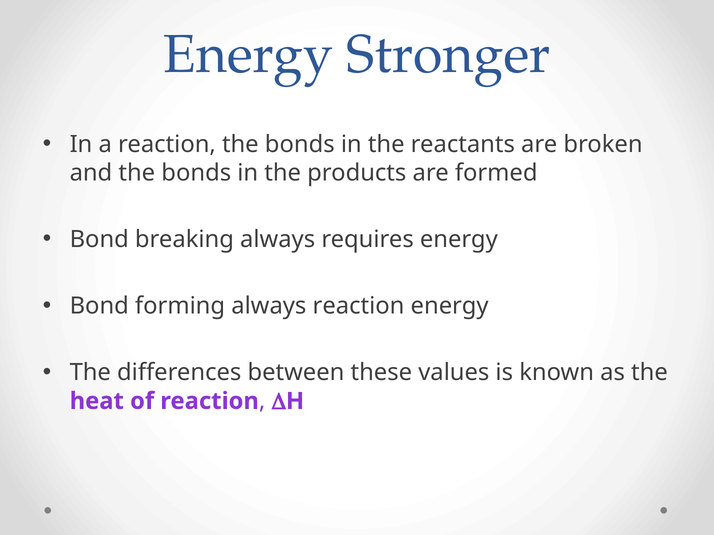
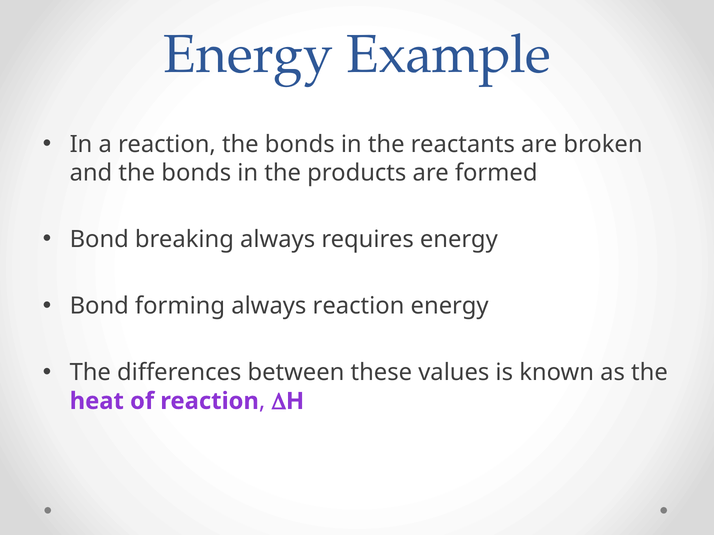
Stronger: Stronger -> Example (449, 54)
